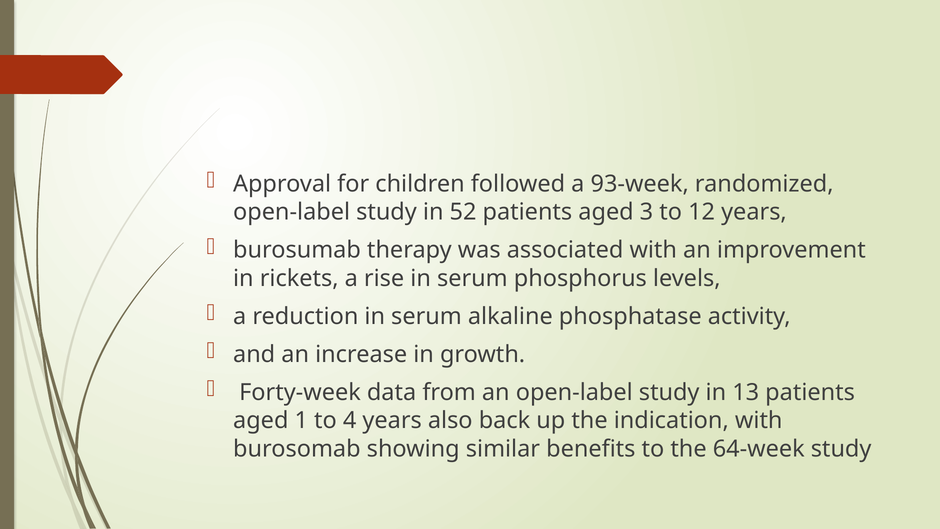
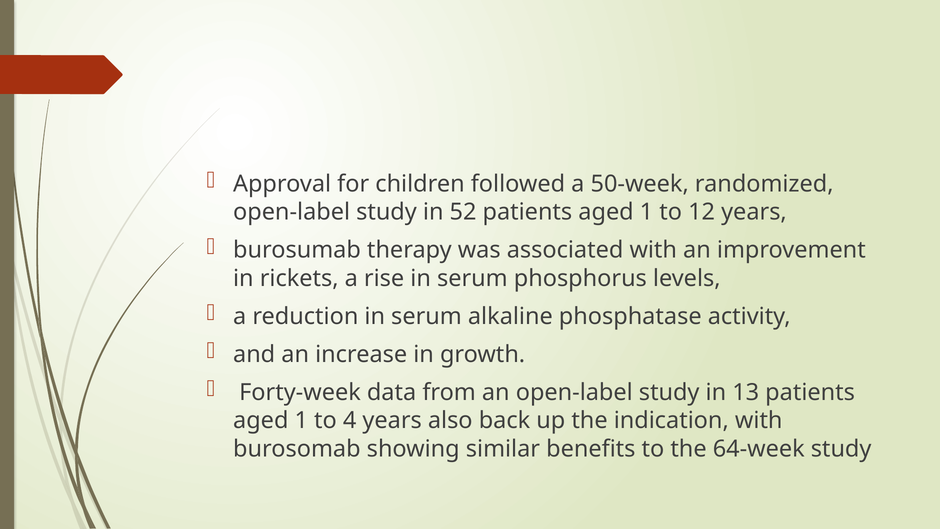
93-week: 93-week -> 50-week (640, 184)
52 patients aged 3: 3 -> 1 (646, 212)
